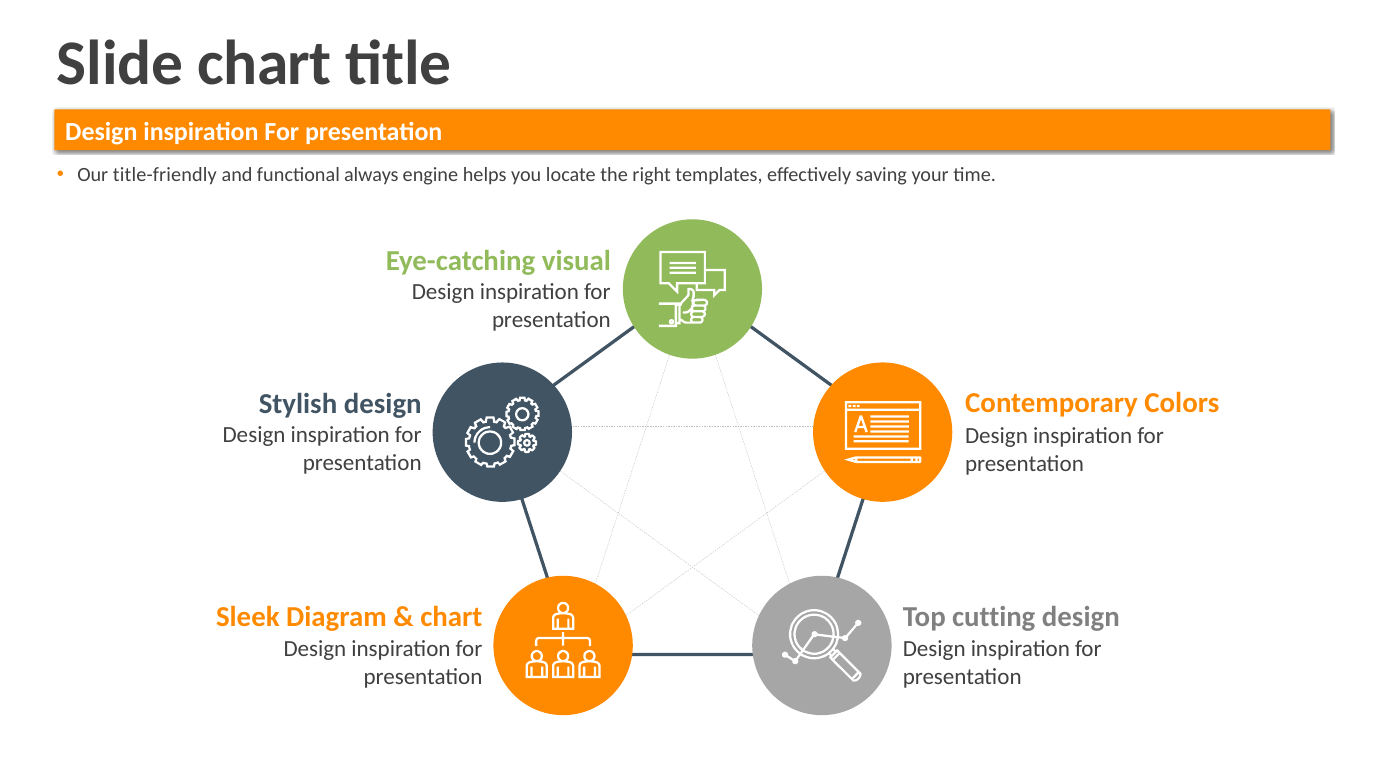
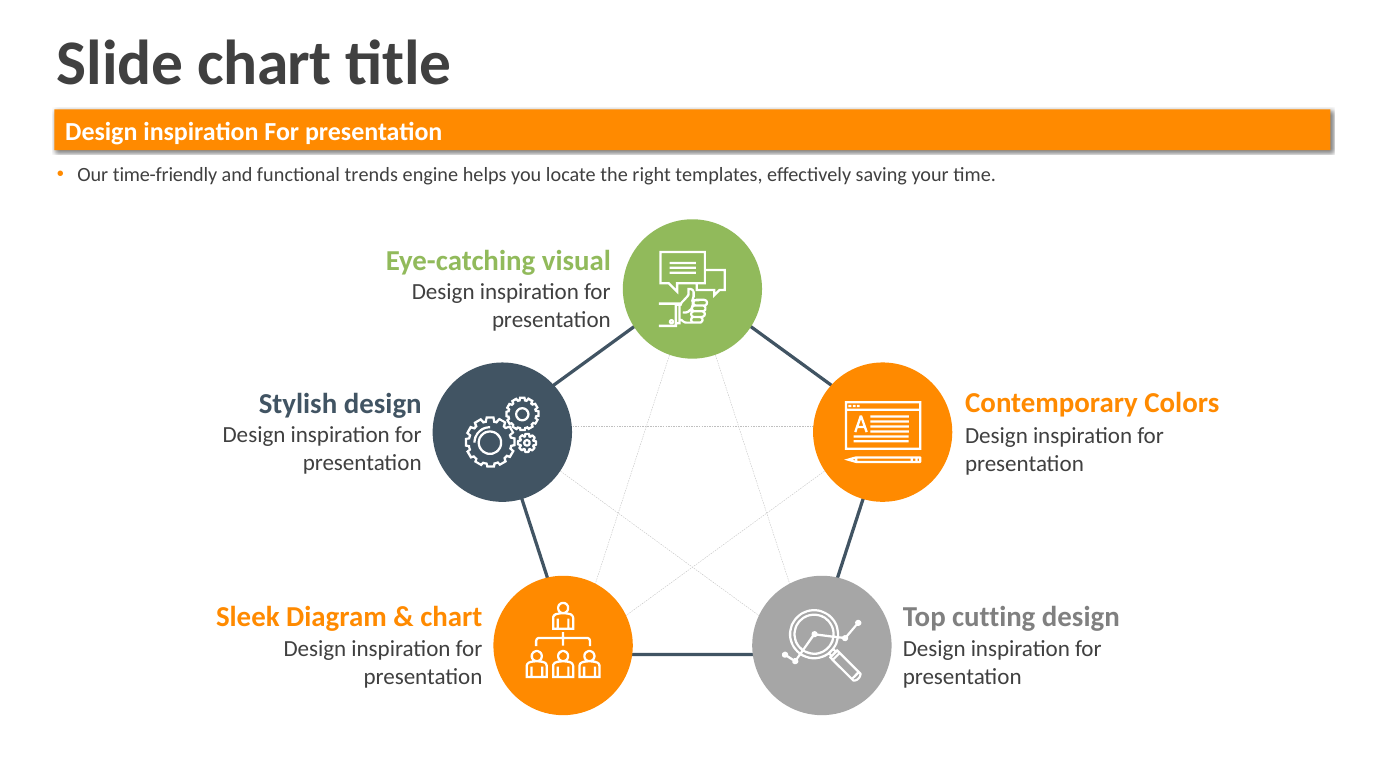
title-friendly: title-friendly -> time-friendly (165, 175)
always: always -> trends (371, 175)
